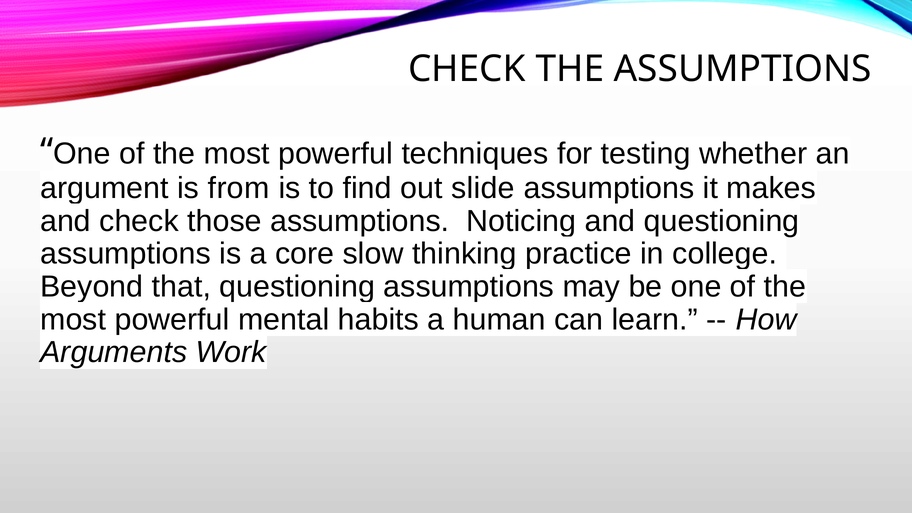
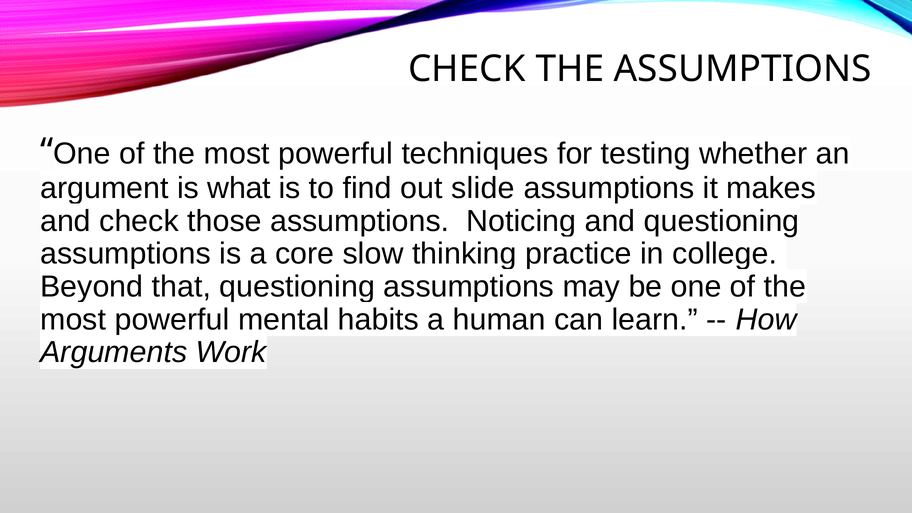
from: from -> what (239, 188)
